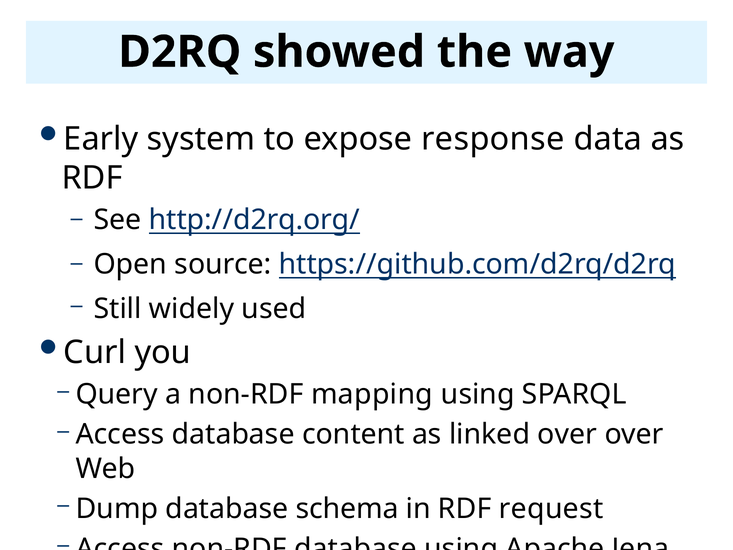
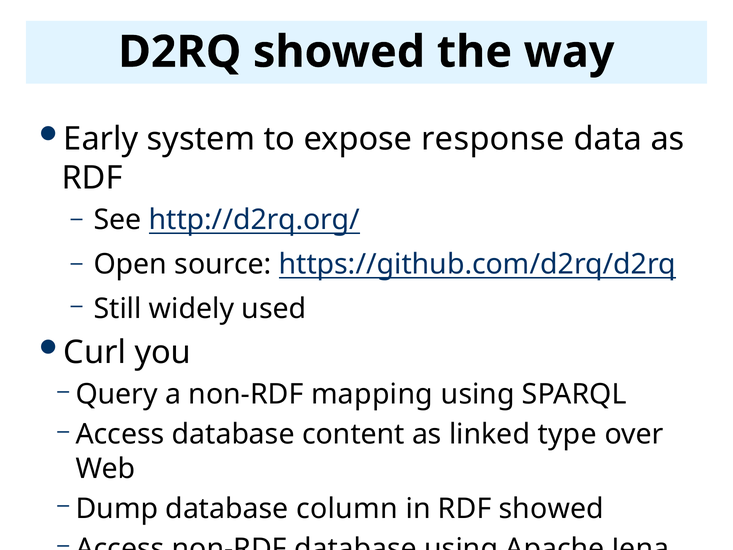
linked over: over -> type (567, 434)
schema: schema -> column (347, 509)
RDF request: request -> showed (551, 509)
